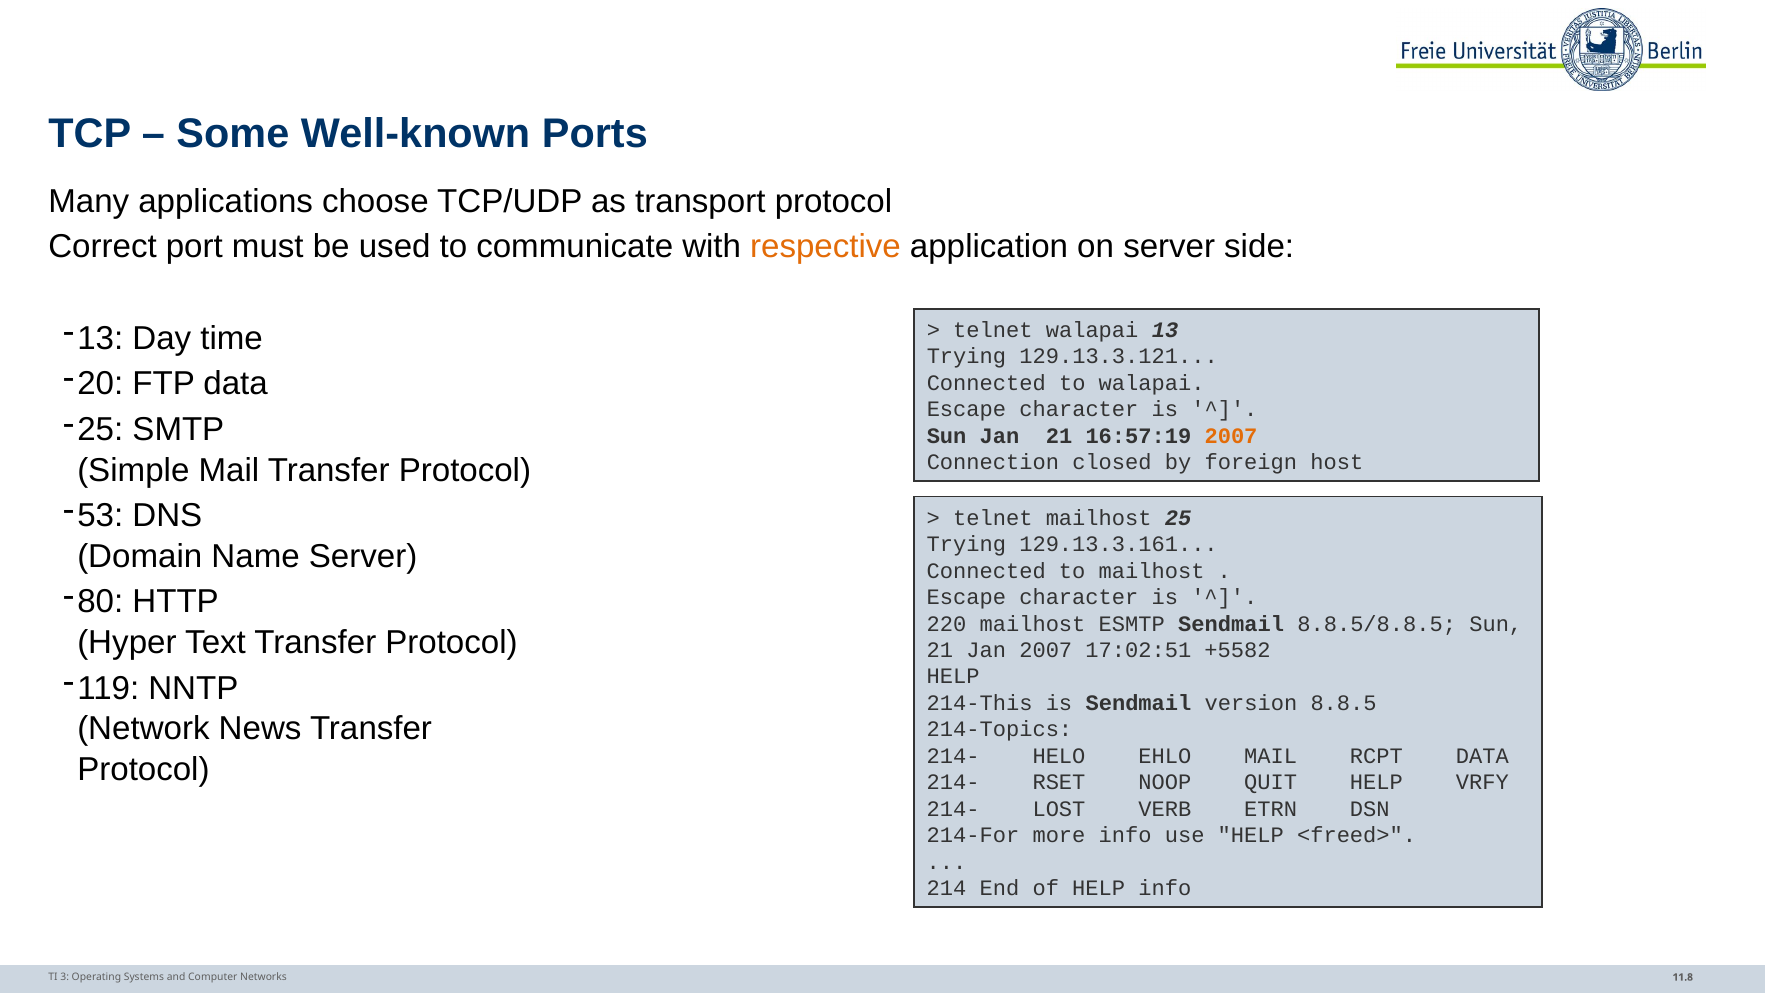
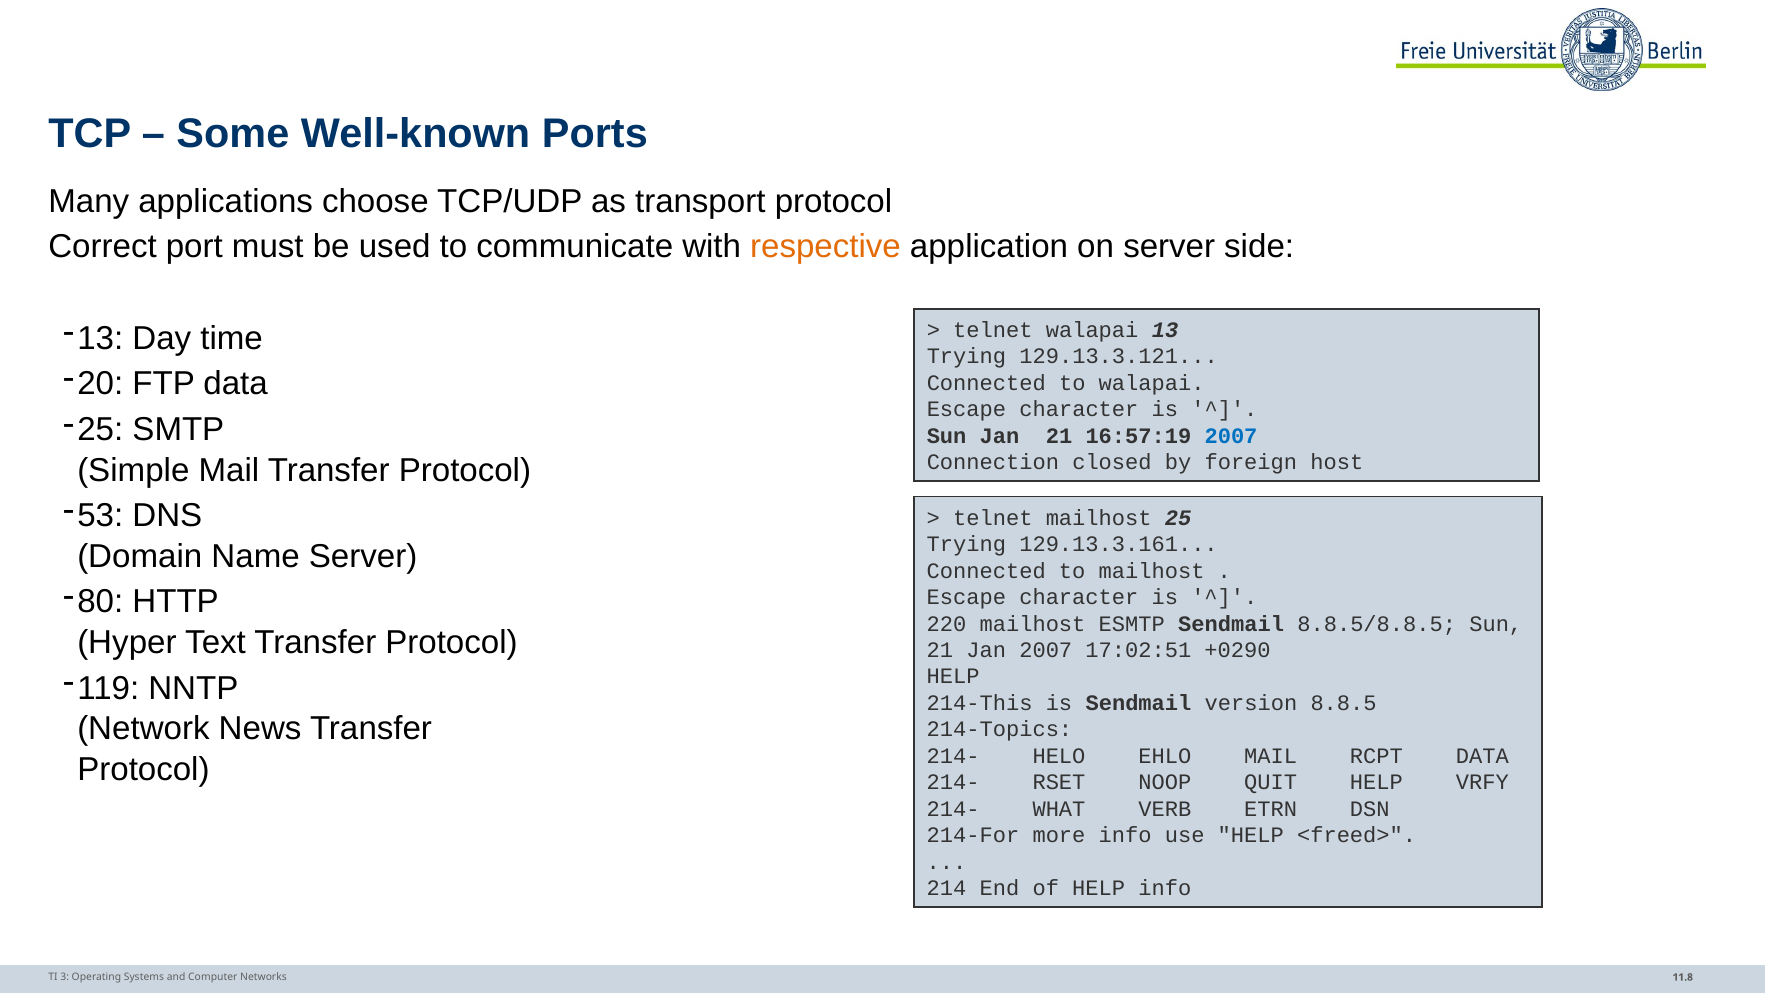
2007 colour: orange -> blue (1231, 436)
+5582: +5582 -> +0290 (1238, 650)
LOST: LOST -> WHAT (1059, 809)
